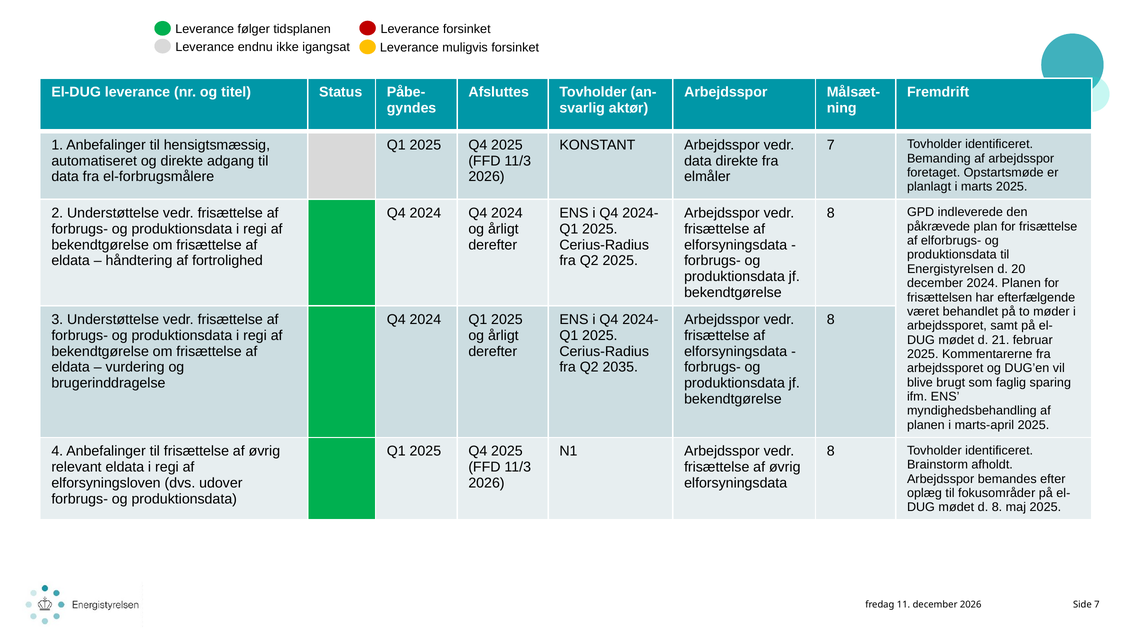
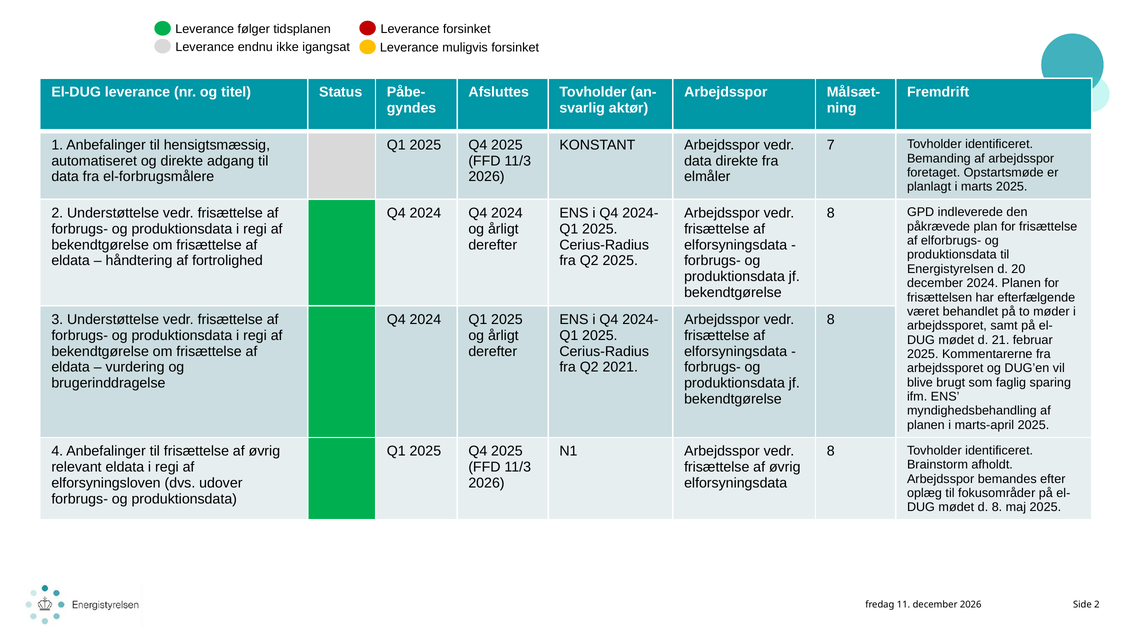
2035: 2035 -> 2021 (620, 367)
Side 7: 7 -> 2 (1097, 604)
